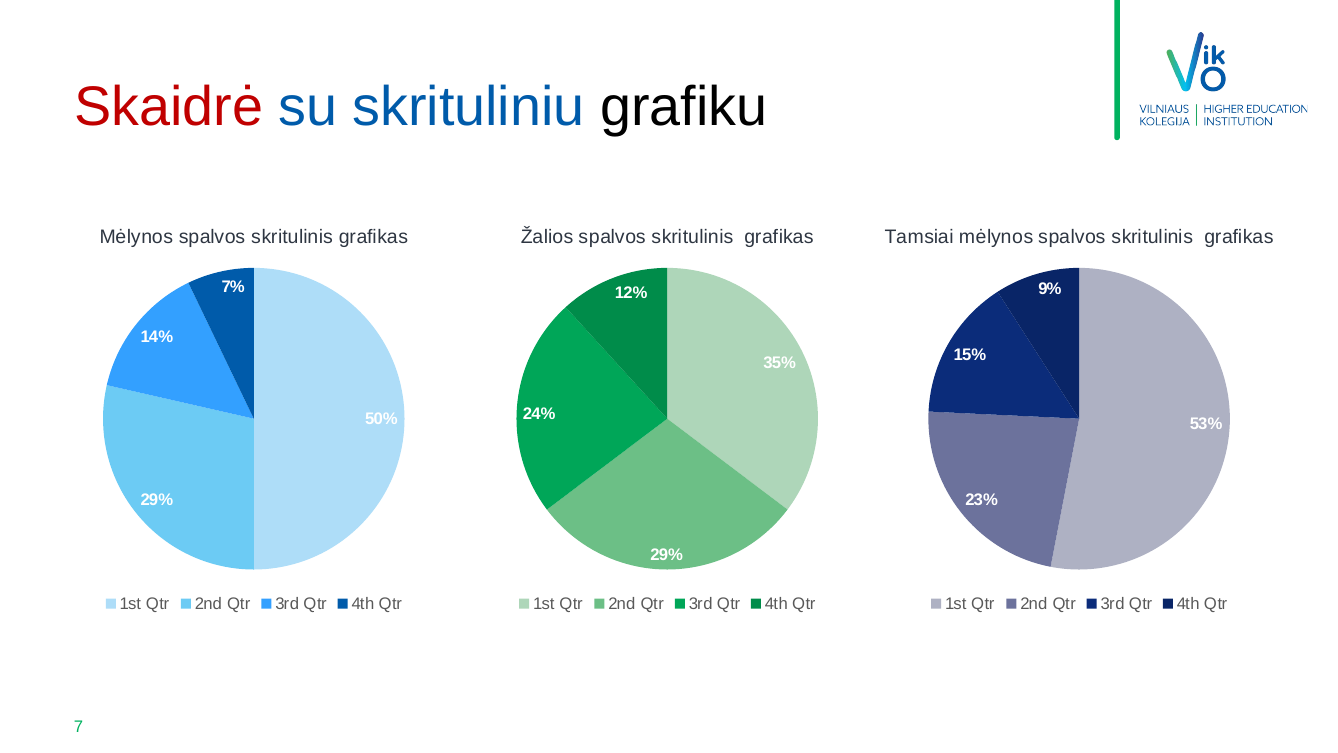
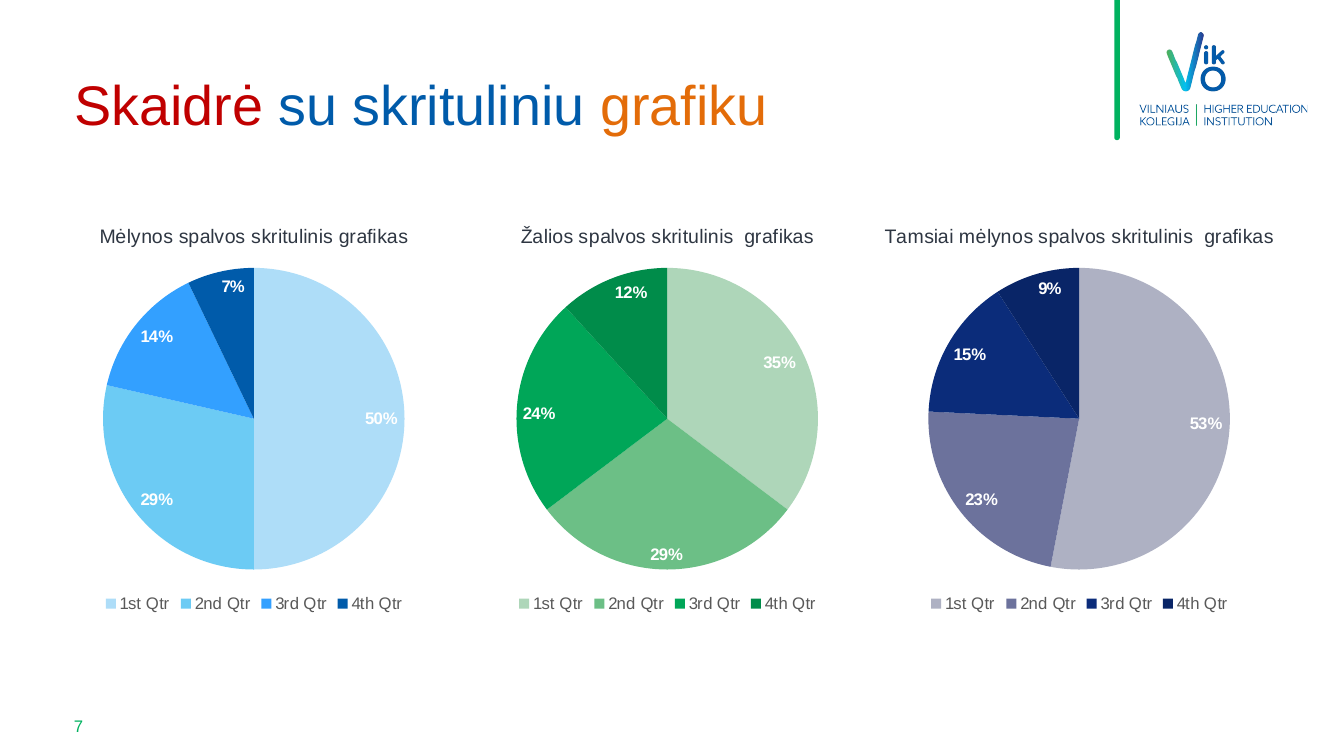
grafiku colour: black -> orange (684, 107)
